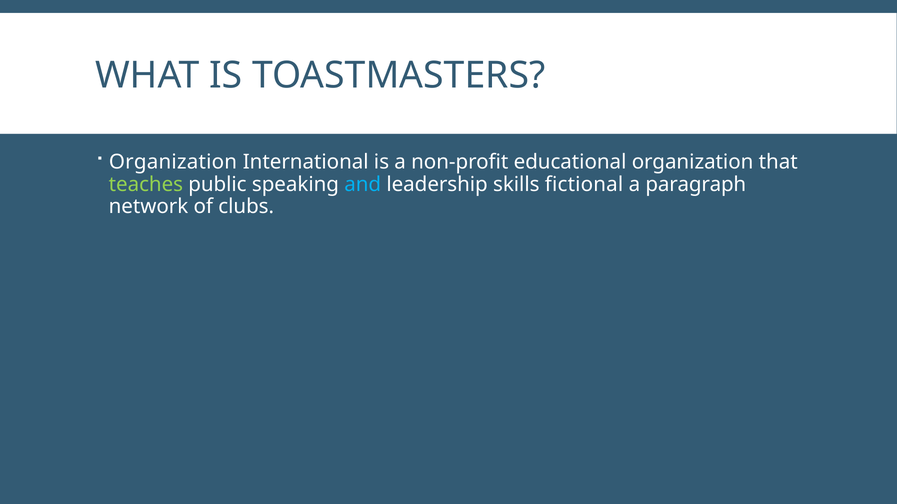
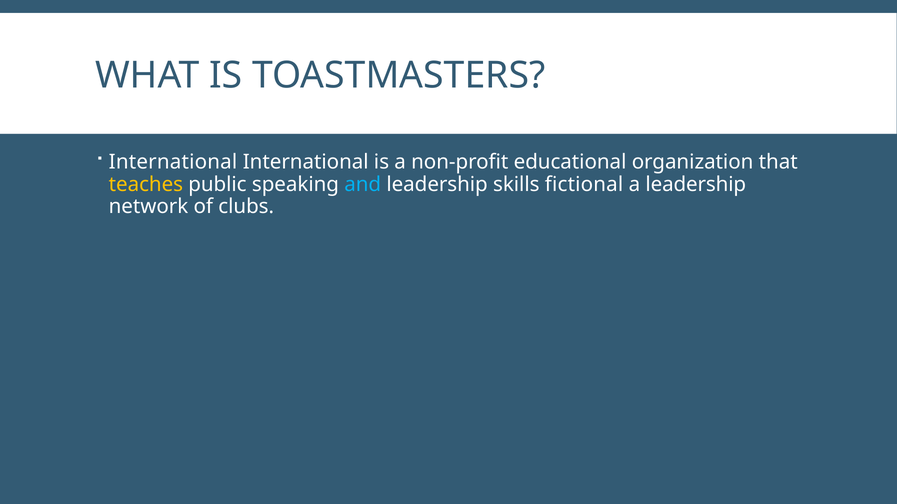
Organization: Organization -> International (173, 162)
teaches colour: light green -> yellow (146, 185)
a paragraph: paragraph -> leadership (696, 185)
